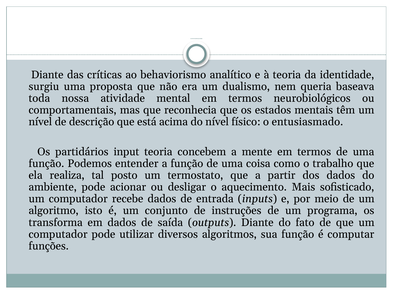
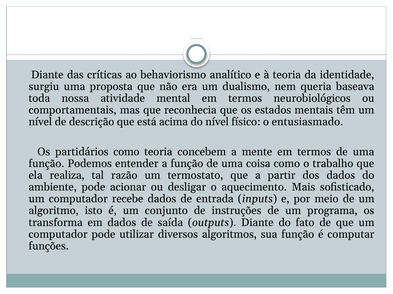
partidários input: input -> como (126, 152)
posto: posto -> razão (124, 176)
